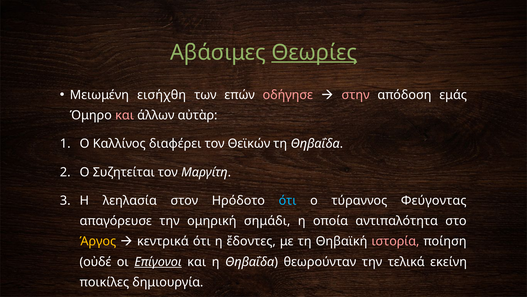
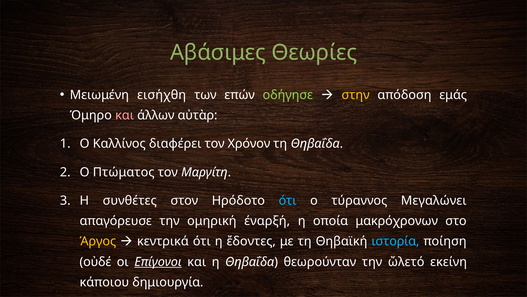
Θεωρίες underline: present -> none (314, 52)
οδήγησε colour: pink -> light green (288, 95)
στην colour: pink -> yellow (356, 95)
Θεϊκών: Θεϊκών -> Χρόνον (249, 144)
Συζητείται: Συζητείται -> Πτώματος (124, 172)
λεηλασία: λεηλασία -> συνθέτες (130, 200)
Φεύγοντας: Φεύγοντας -> Μεγαλώνει (434, 200)
σημάδι: σημάδι -> έναρξή (267, 221)
αντιπαλότητα: αντιπαλότητα -> μακρόχρονων (397, 221)
ιστορία colour: pink -> light blue (395, 241)
τελικά: τελικά -> ὤλετό (406, 262)
ποικίλες: ποικίλες -> κάποιου (104, 282)
